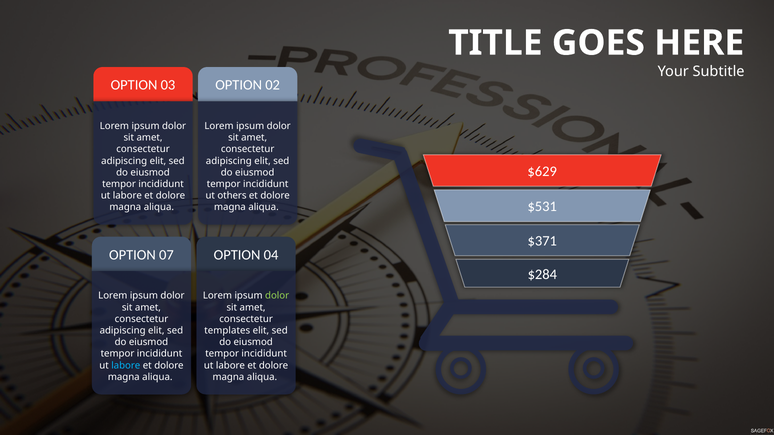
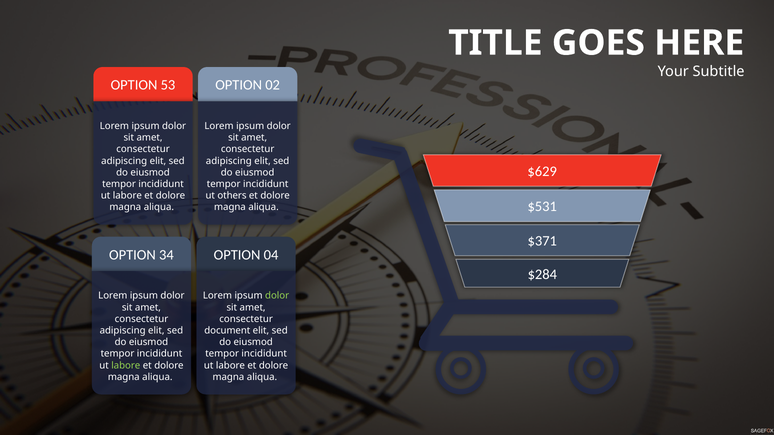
03: 03 -> 53 (168, 85)
07: 07 -> 34 (166, 255)
templates: templates -> document (227, 331)
labore colour: light blue -> light green (126, 366)
